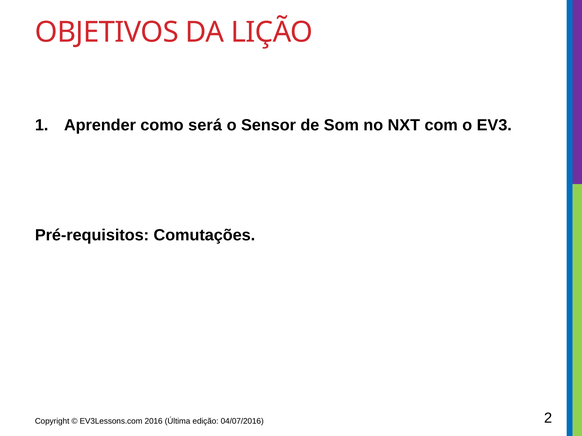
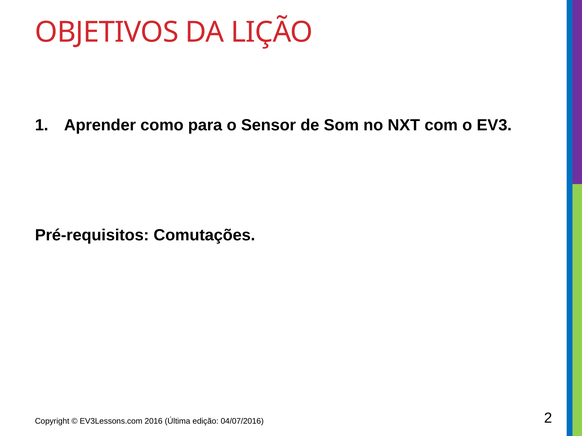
será: será -> para (205, 125)
